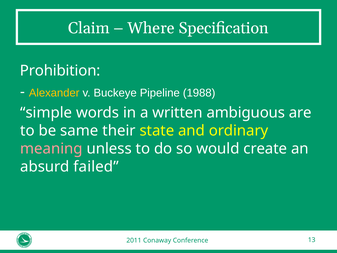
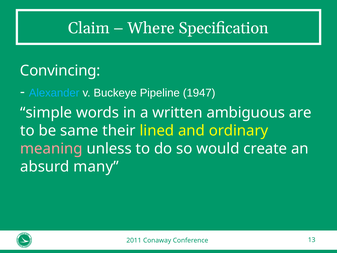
Prohibition: Prohibition -> Convincing (60, 71)
Alexander colour: yellow -> light blue (54, 93)
1988: 1988 -> 1947 (199, 93)
state: state -> lined (157, 131)
failed: failed -> many (96, 167)
